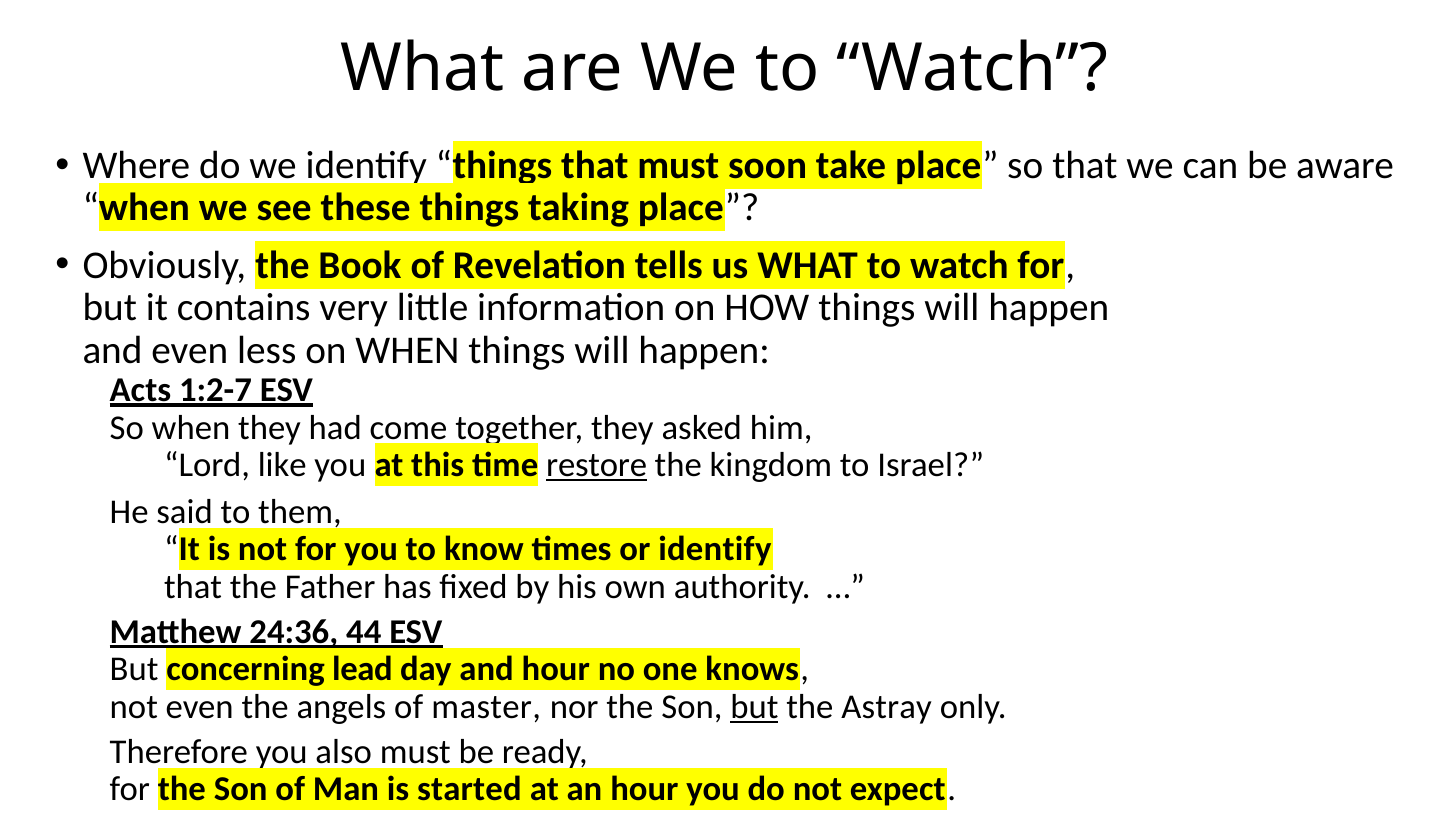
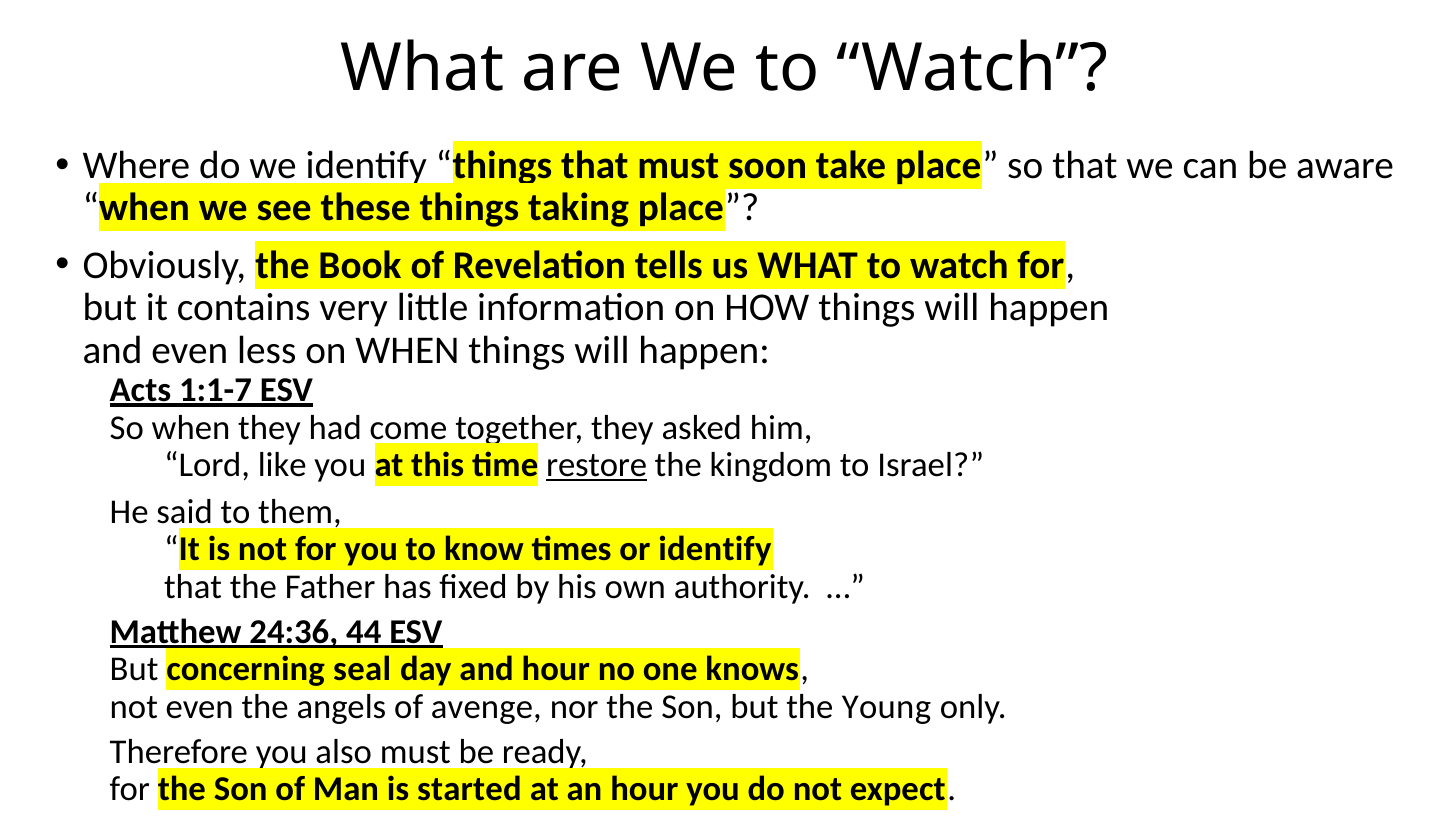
1:2-7: 1:2-7 -> 1:1-7 (215, 390)
lead: lead -> seal (362, 669)
master: master -> avenge (486, 707)
but underline: present -> none (754, 707)
Astray: Astray -> Young (886, 707)
